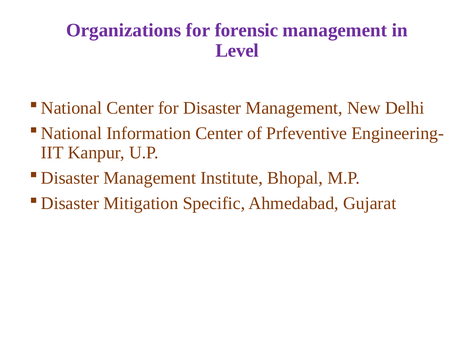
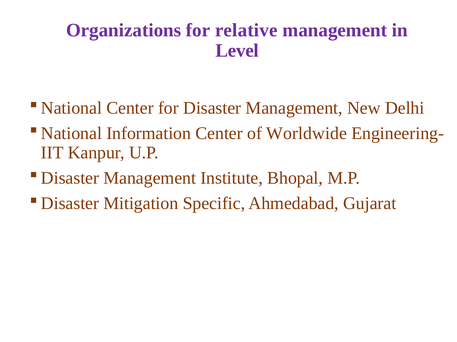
forensic: forensic -> relative (246, 30)
Prfeventive: Prfeventive -> Worldwide (307, 134)
